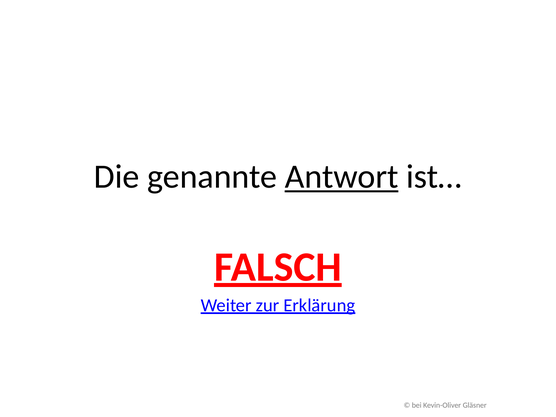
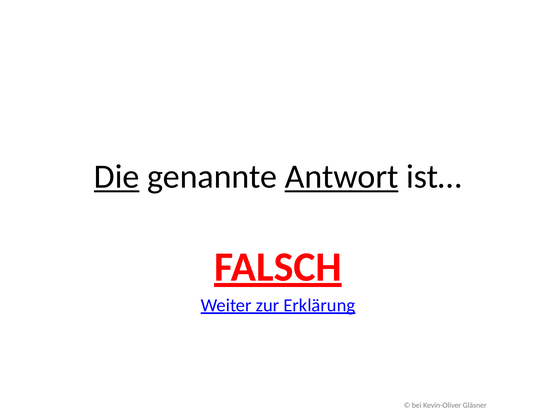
Die underline: none -> present (117, 177)
